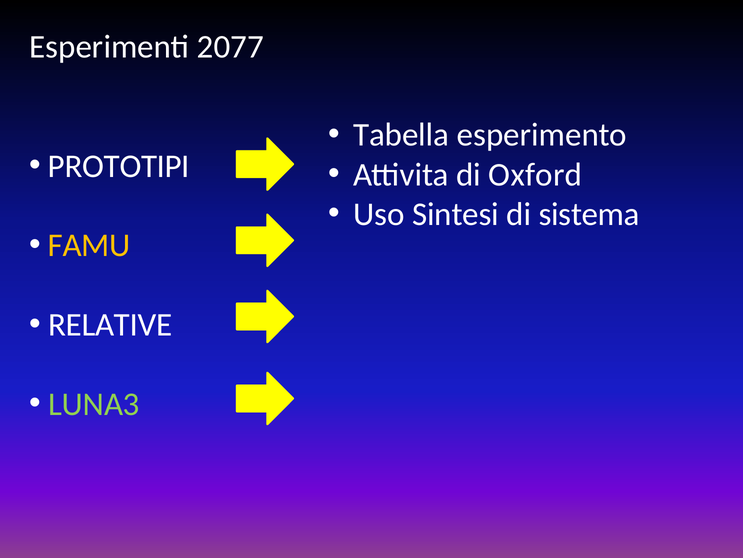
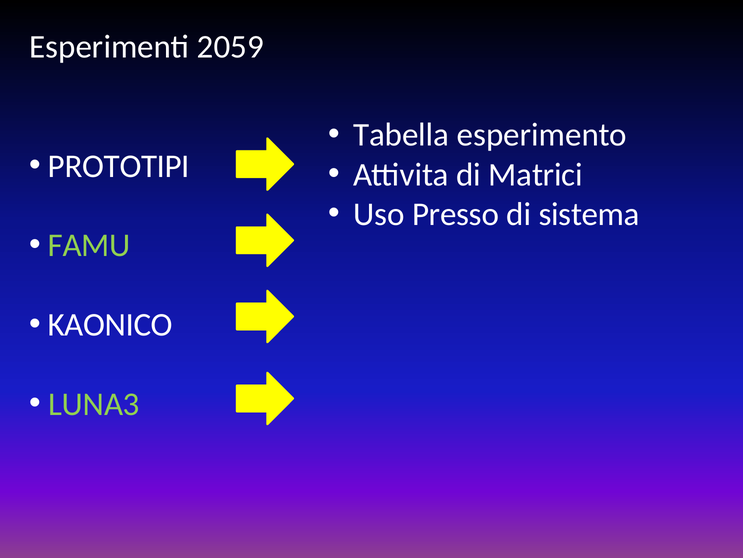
2077: 2077 -> 2059 (230, 47)
Oxford: Oxford -> Matrici (536, 174)
Sintesi: Sintesi -> Presso (456, 214)
FAMU colour: yellow -> light green (89, 245)
RELATIVE: RELATIVE -> KAONICO (110, 324)
